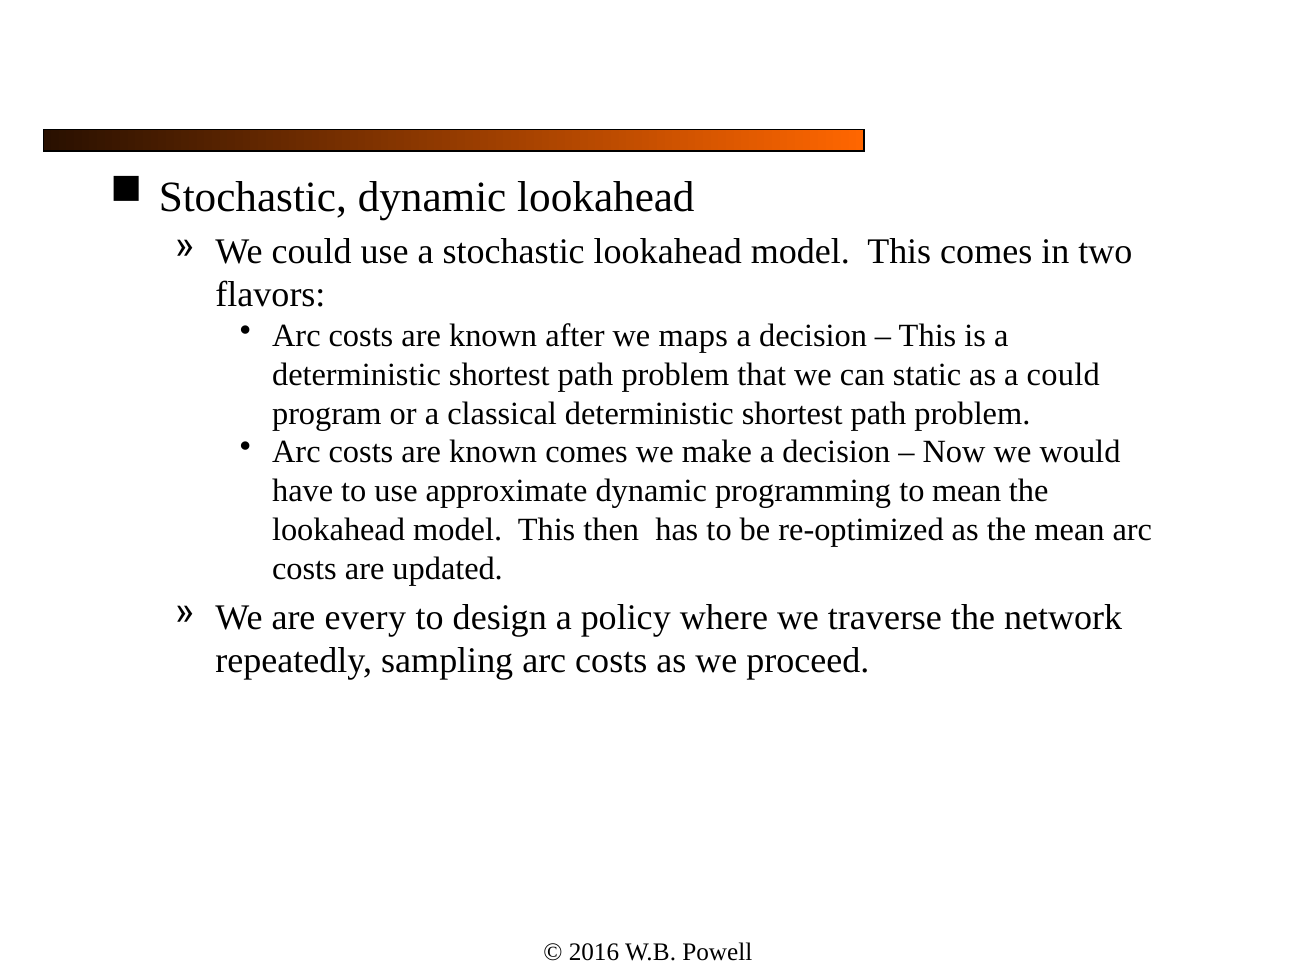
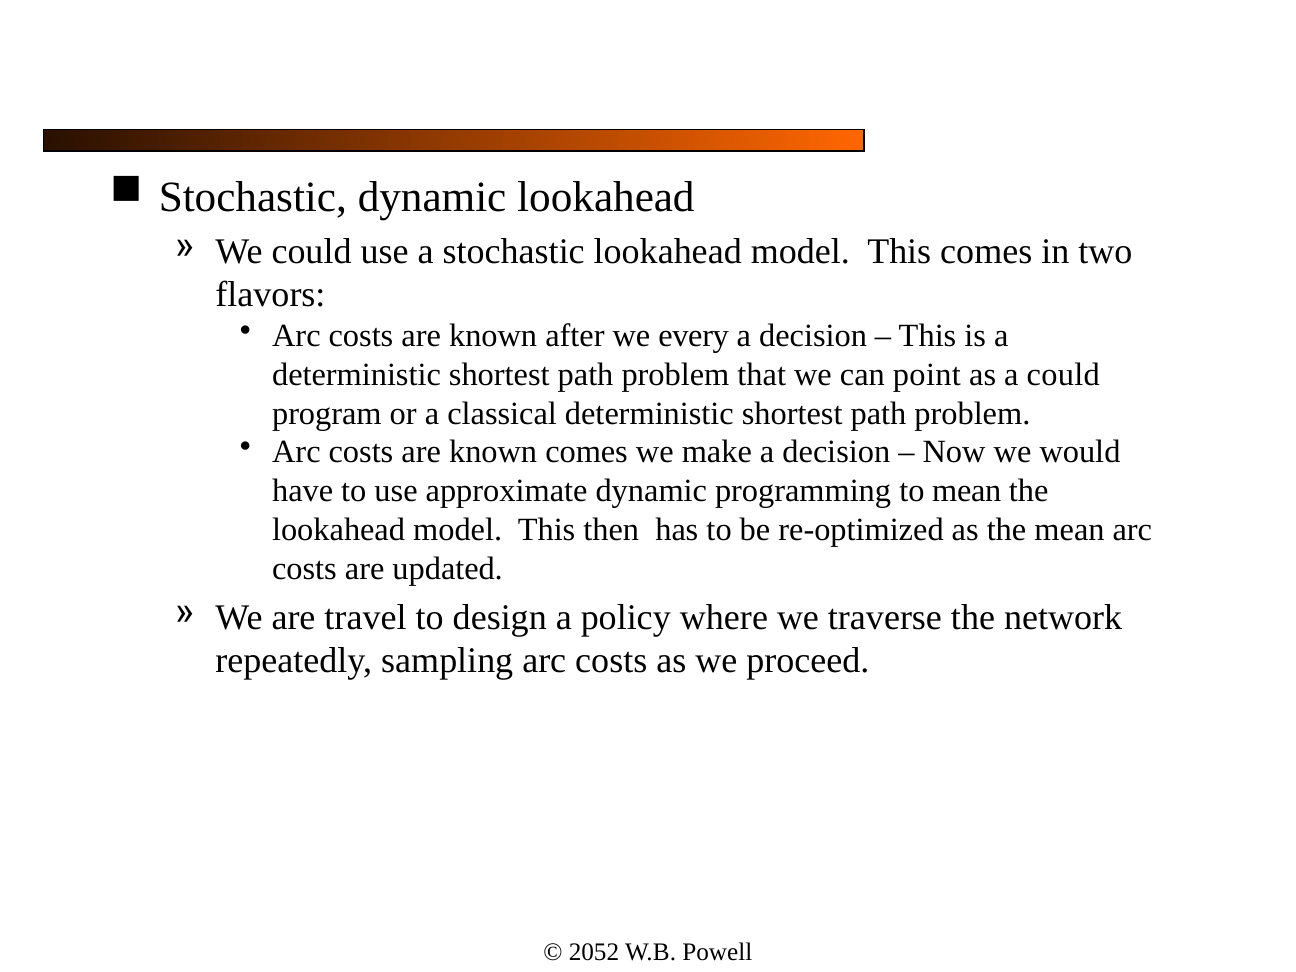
maps: maps -> every (694, 336)
static: static -> point (927, 375)
every: every -> travel (366, 617)
2016: 2016 -> 2052 (594, 952)
